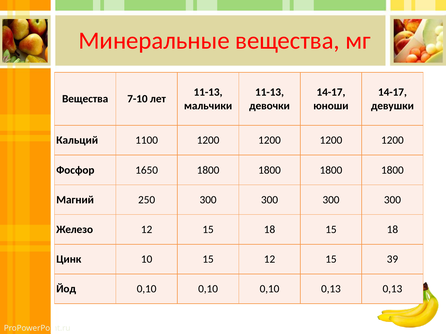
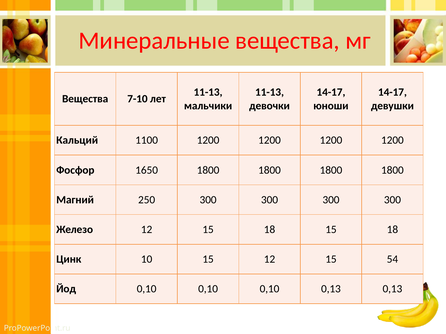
39: 39 -> 54 (392, 260)
